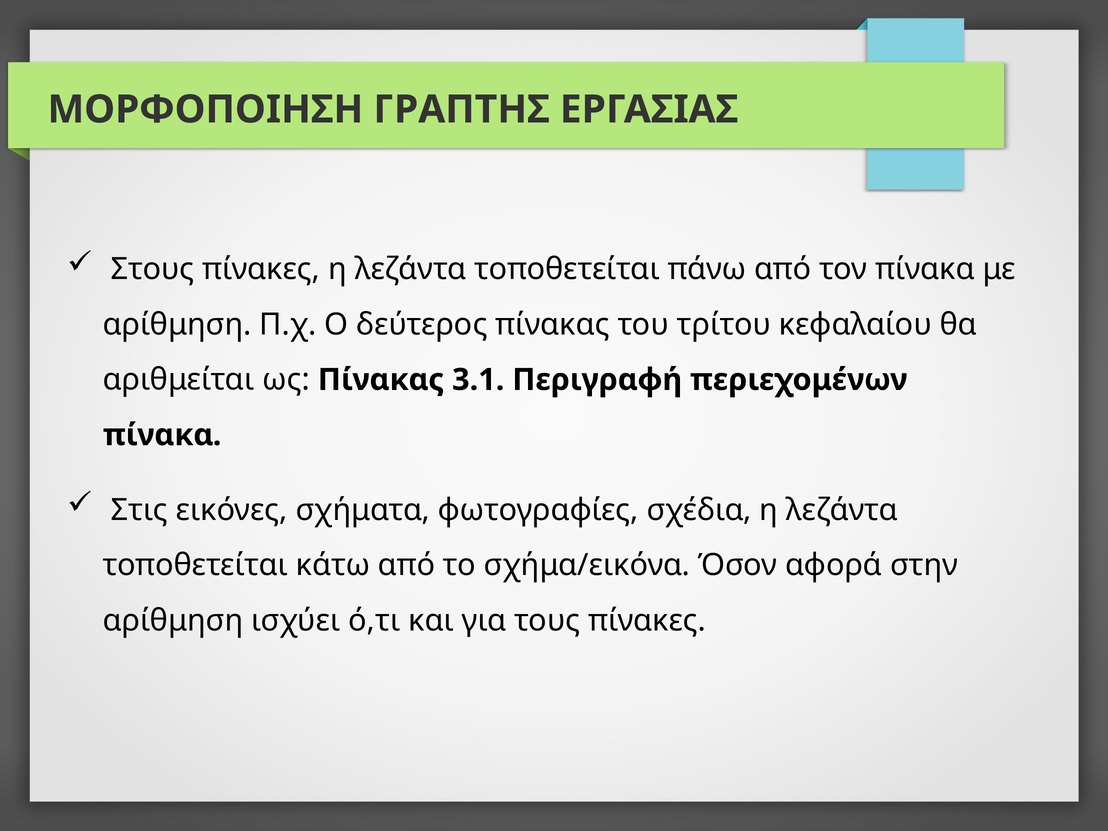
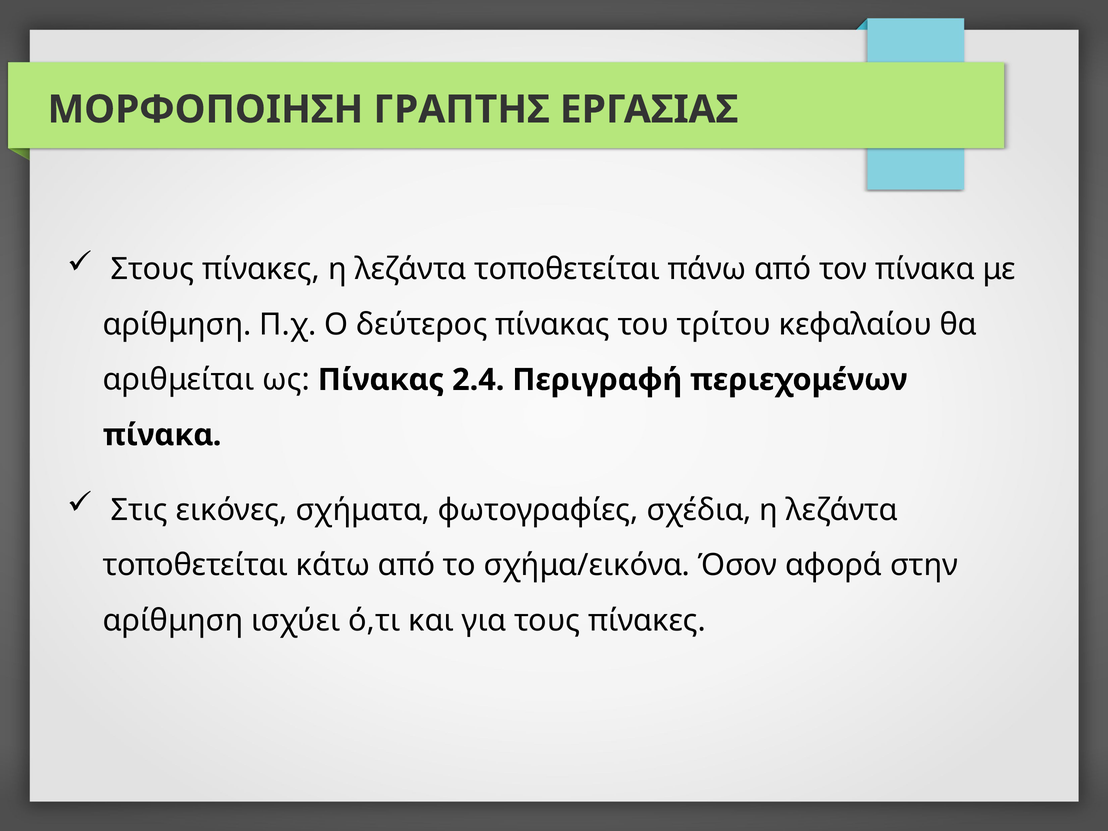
3.1: 3.1 -> 2.4 (478, 380)
